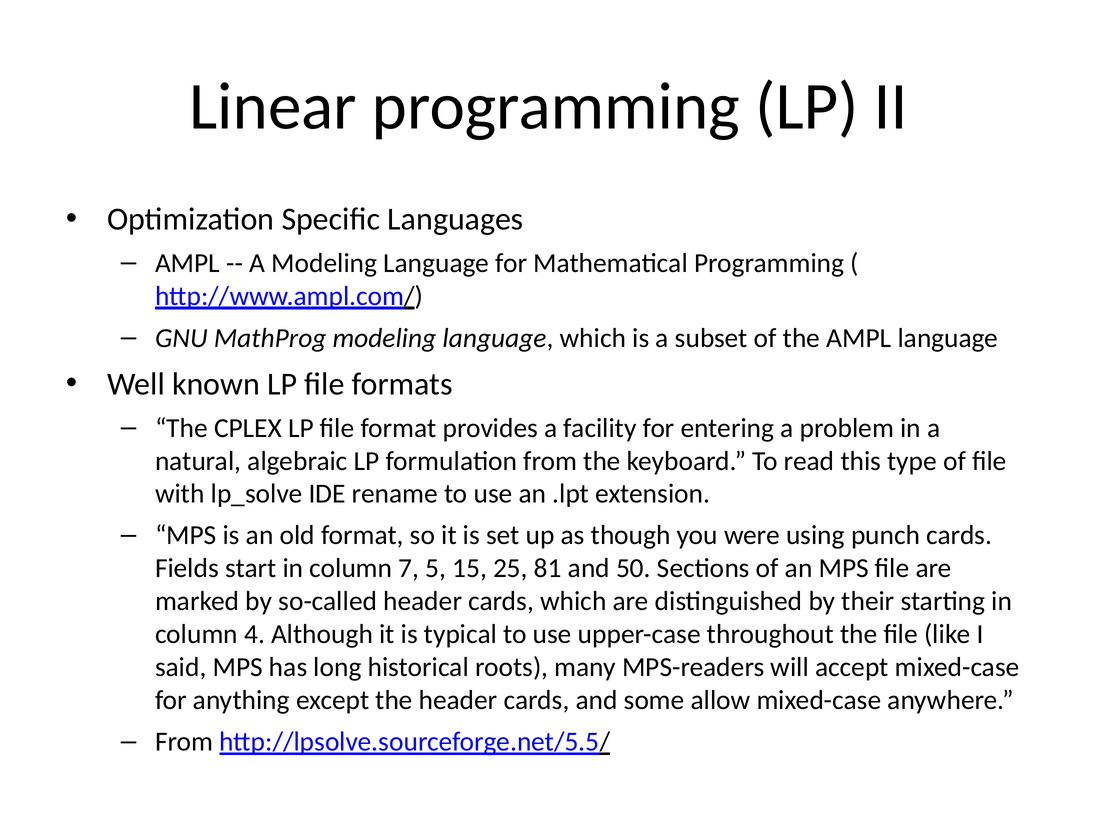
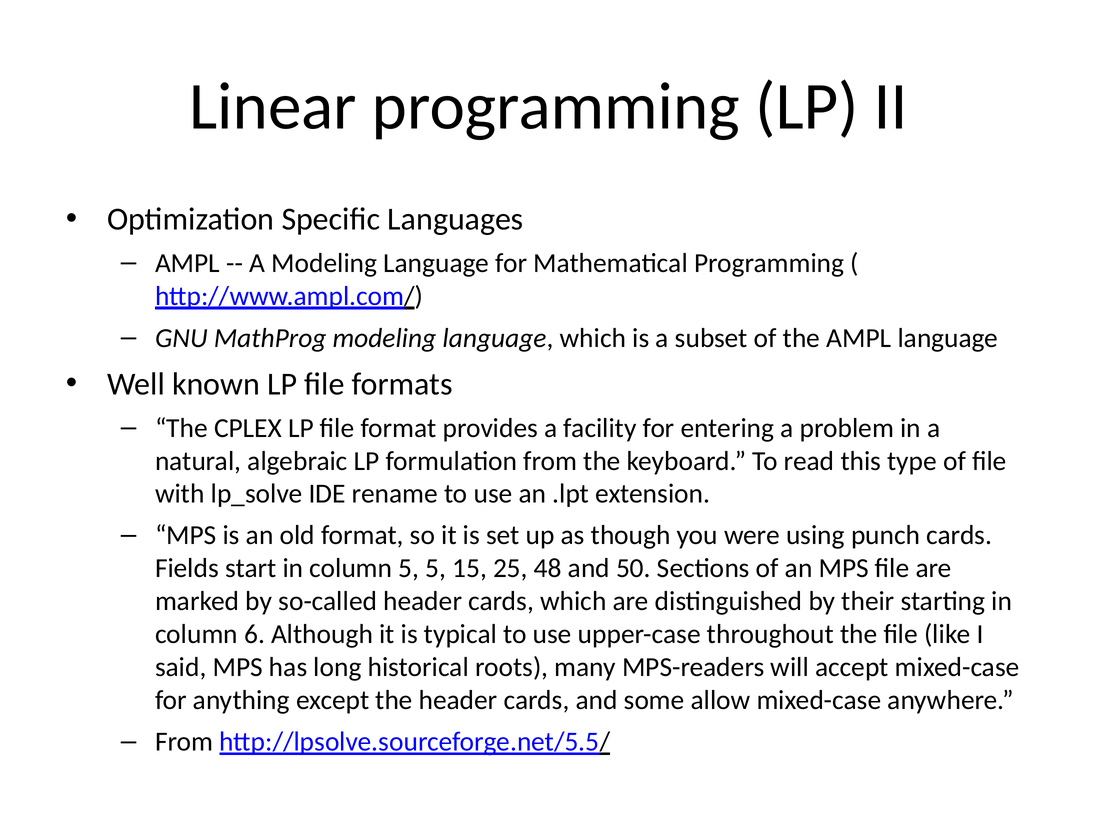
column 7: 7 -> 5 (409, 568)
81: 81 -> 48 (548, 568)
4: 4 -> 6 (255, 634)
